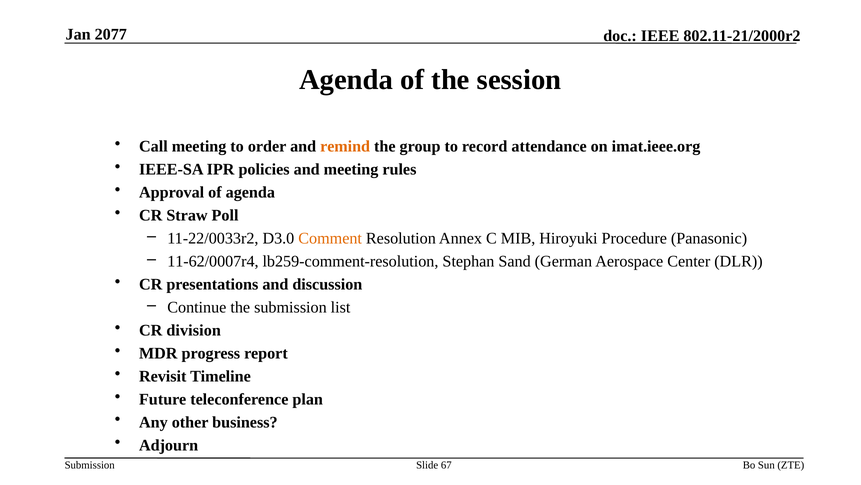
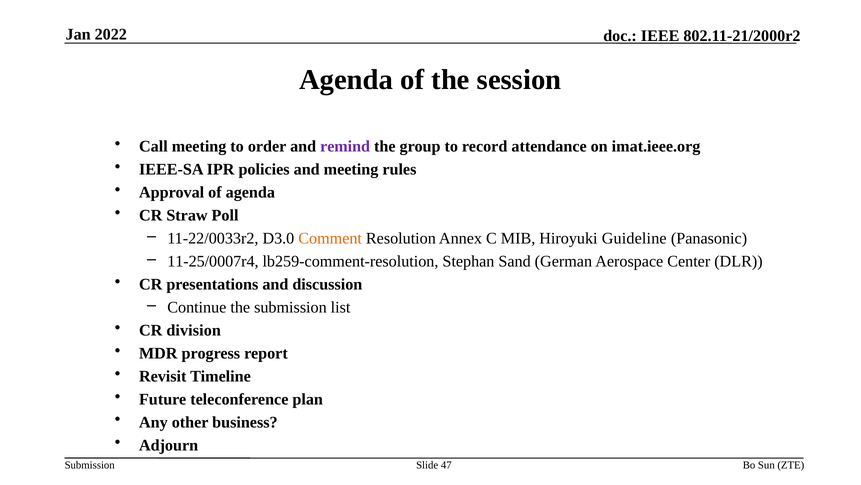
2077: 2077 -> 2022 (111, 34)
remind colour: orange -> purple (345, 146)
Procedure: Procedure -> Guideline (634, 238)
11-62/0007r4: 11-62/0007r4 -> 11-25/0007r4 (213, 261)
67: 67 -> 47 (446, 464)
